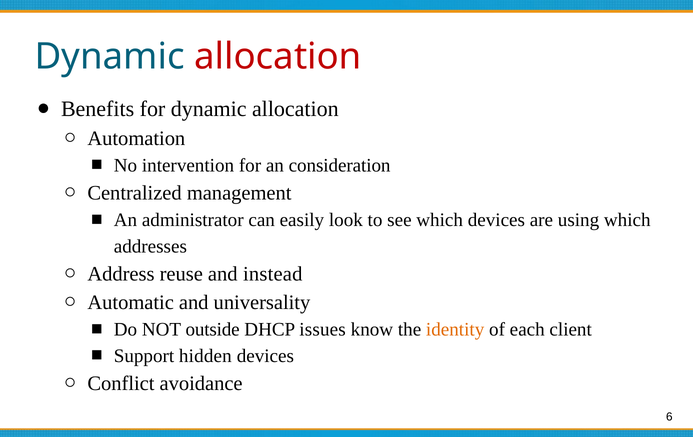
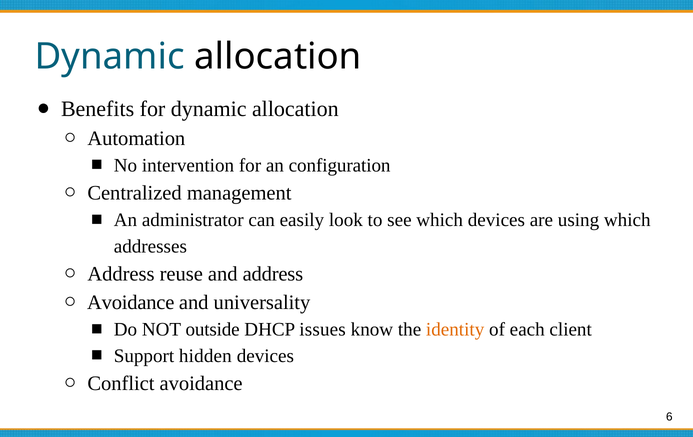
allocation colour: red -> black (278, 56)
consideration: consideration -> configuration (340, 165)
and instead: instead -> address (273, 274)
Automatic: Automatic -> Avoidance (131, 302)
